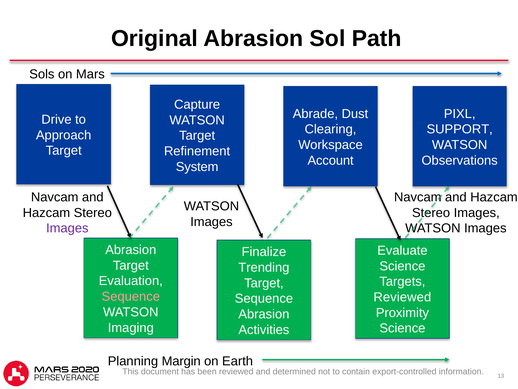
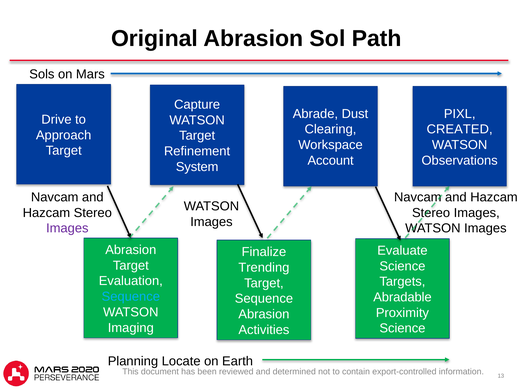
SUPPORT: SUPPORT -> CREATED (460, 129)
Sequence colour: pink -> light blue (131, 296)
Reviewed: Reviewed -> Abradable (402, 297)
Margin: Margin -> Locate (181, 361)
